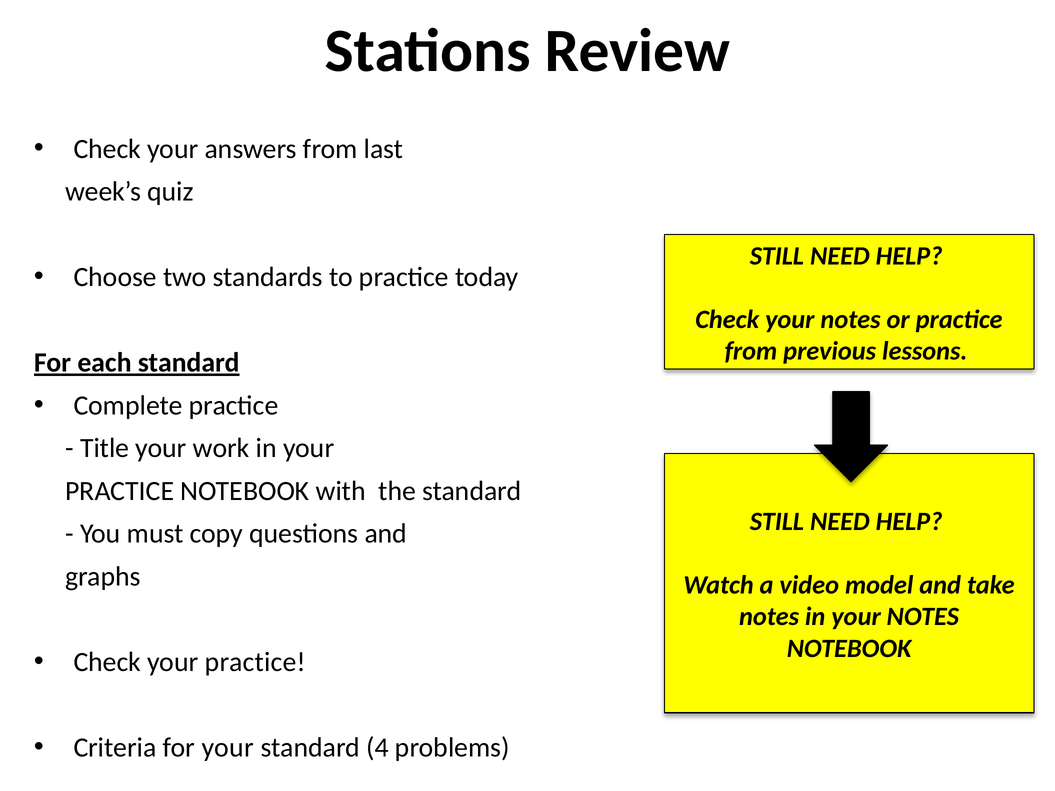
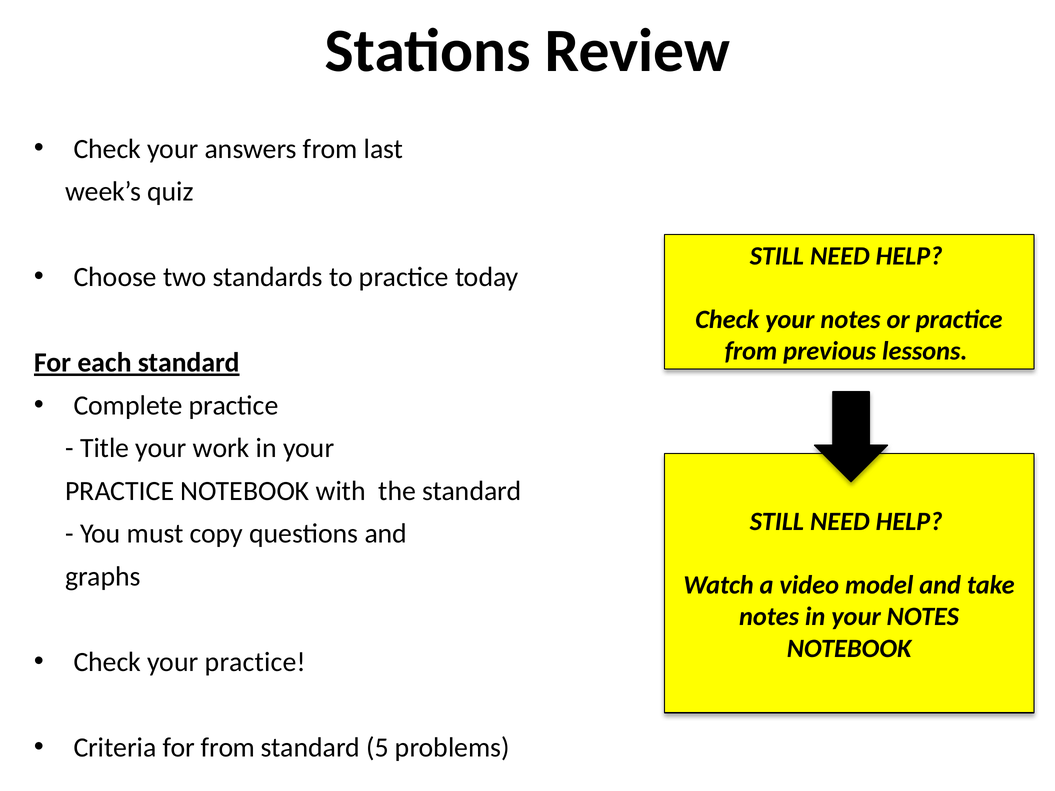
for your: your -> from (228, 748)
4: 4 -> 5 (378, 748)
